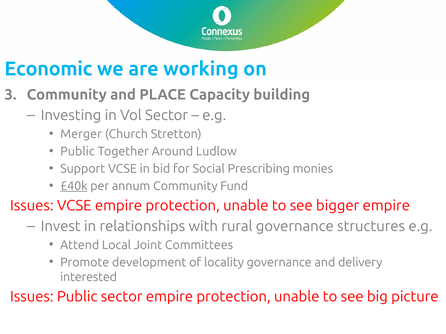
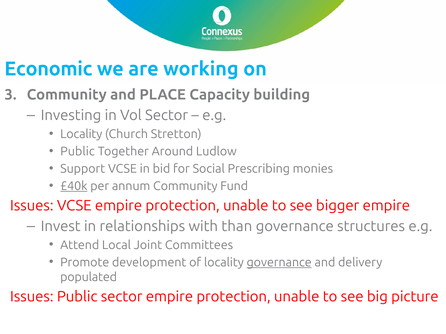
Merger: Merger -> Locality (81, 134)
rural: rural -> than (237, 227)
governance underline: none -> present (279, 263)
interested: interested -> populated (89, 278)
